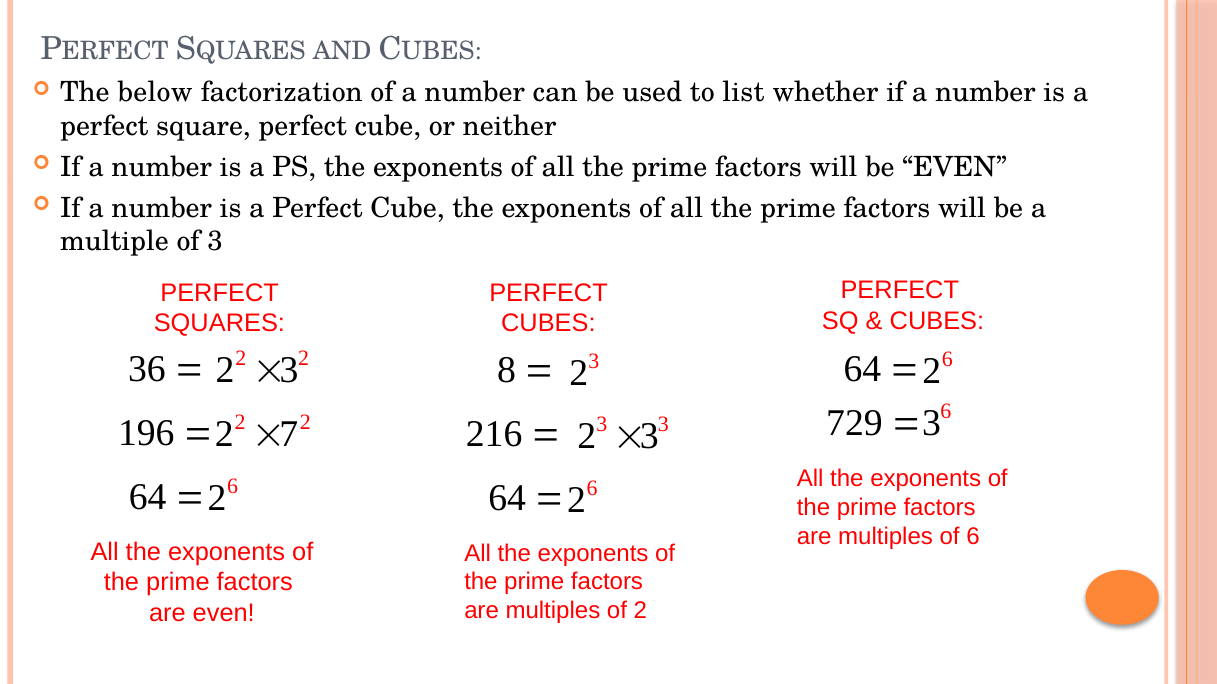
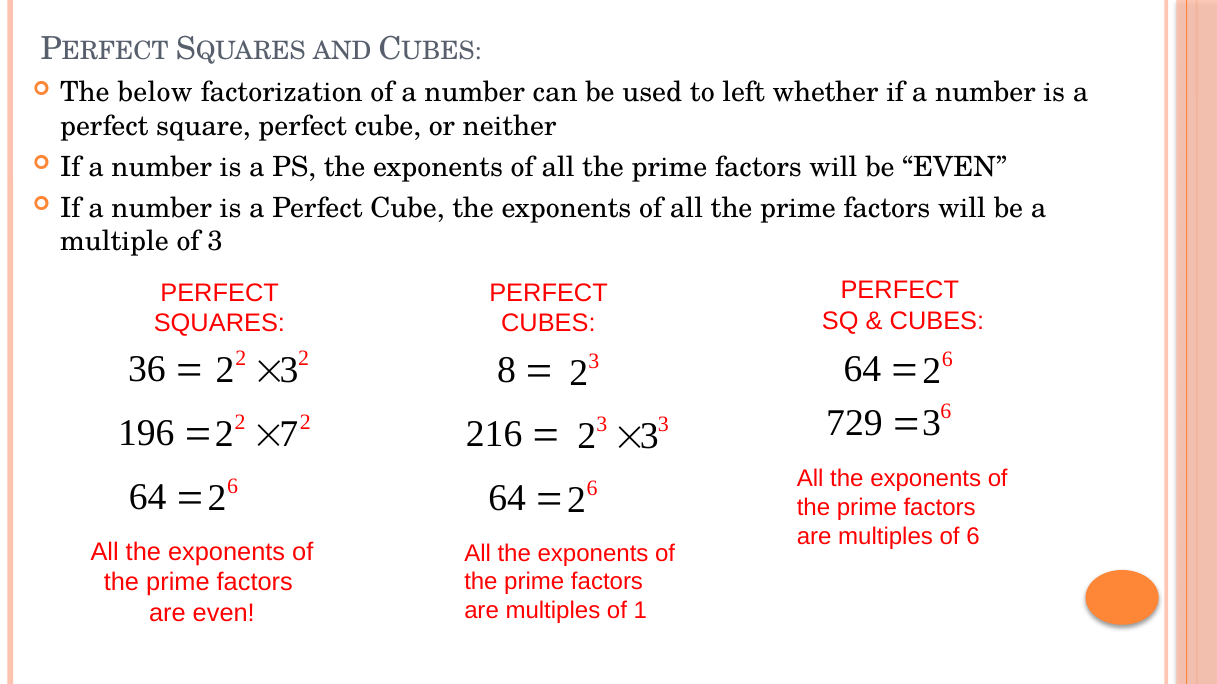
list: list -> left (744, 93)
of 2: 2 -> 1 (640, 611)
